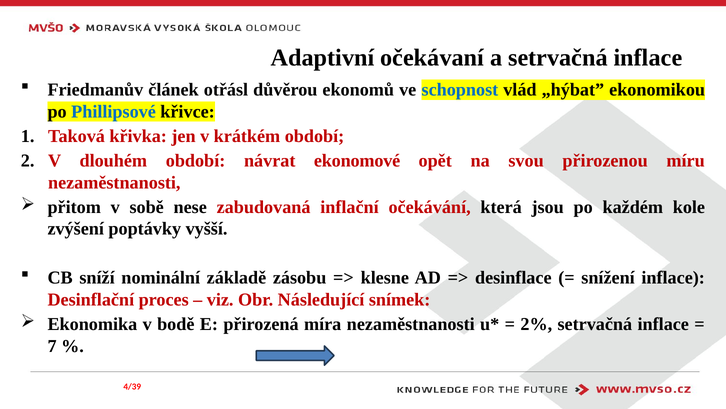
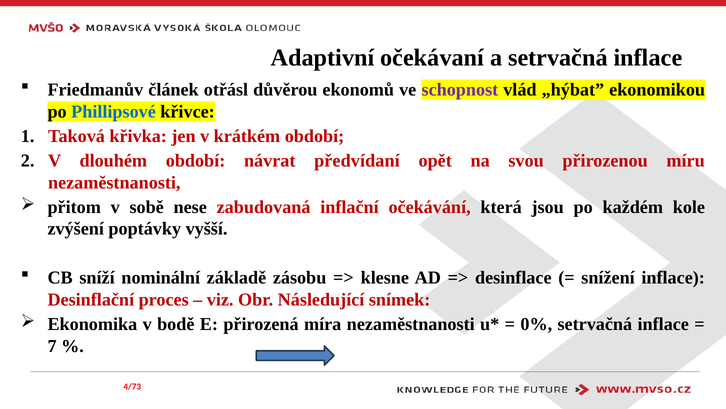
schopnost colour: blue -> purple (460, 90)
ekonomové: ekonomové -> předvídaní (357, 160)
2%: 2% -> 0% (536, 324)
4/39: 4/39 -> 4/73 (132, 386)
